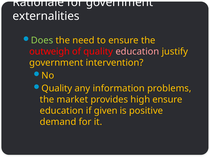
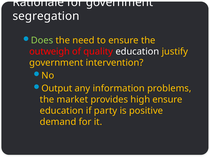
externalities: externalities -> segregation (46, 16)
education colour: pink -> white (137, 52)
Quality: Quality -> Output (57, 89)
given: given -> party (106, 111)
